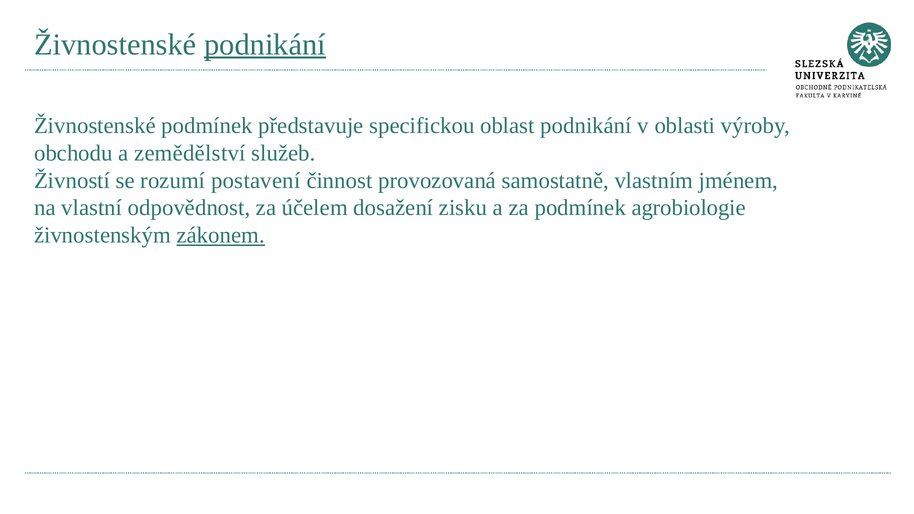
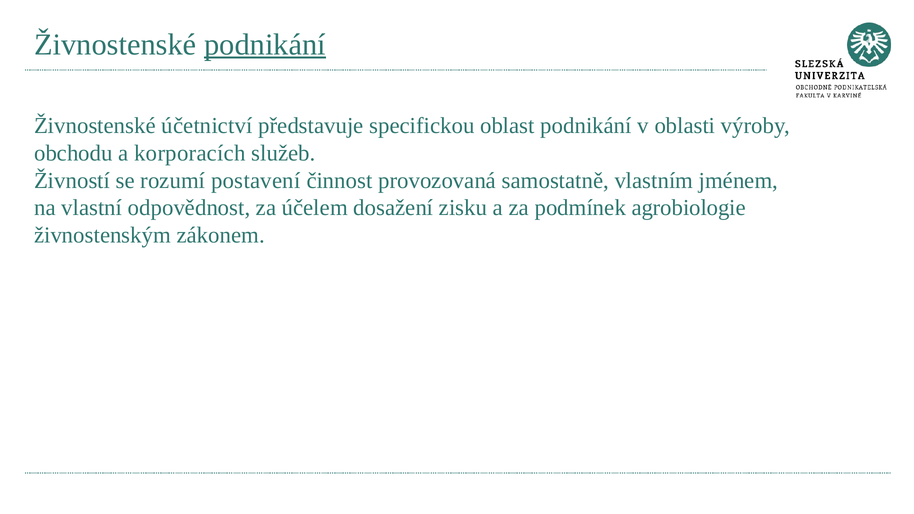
Živnostenské podmínek: podmínek -> účetnictví (207, 126)
zemědělství: zemědělství -> korporacích (190, 153)
zákonem underline: present -> none (221, 235)
